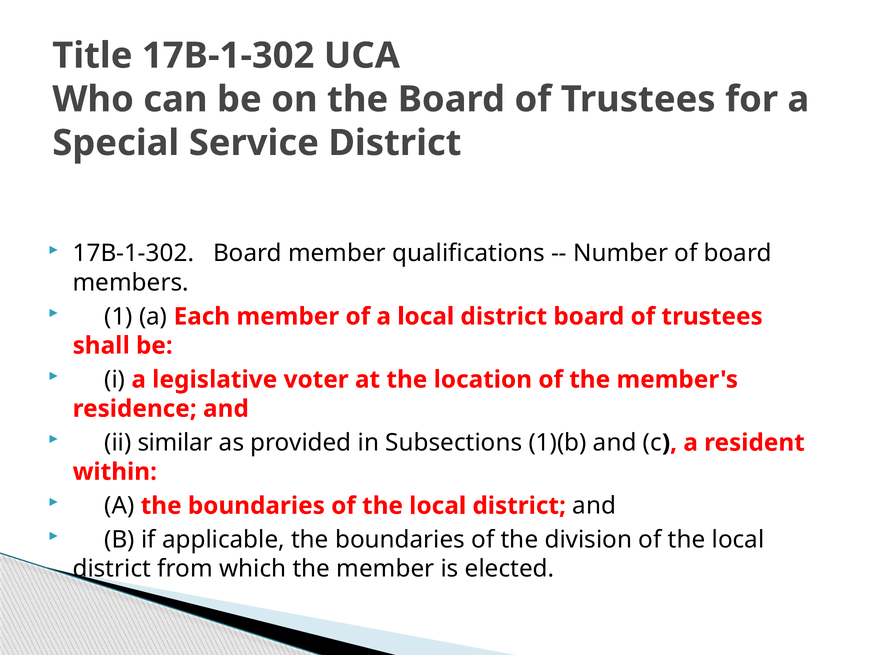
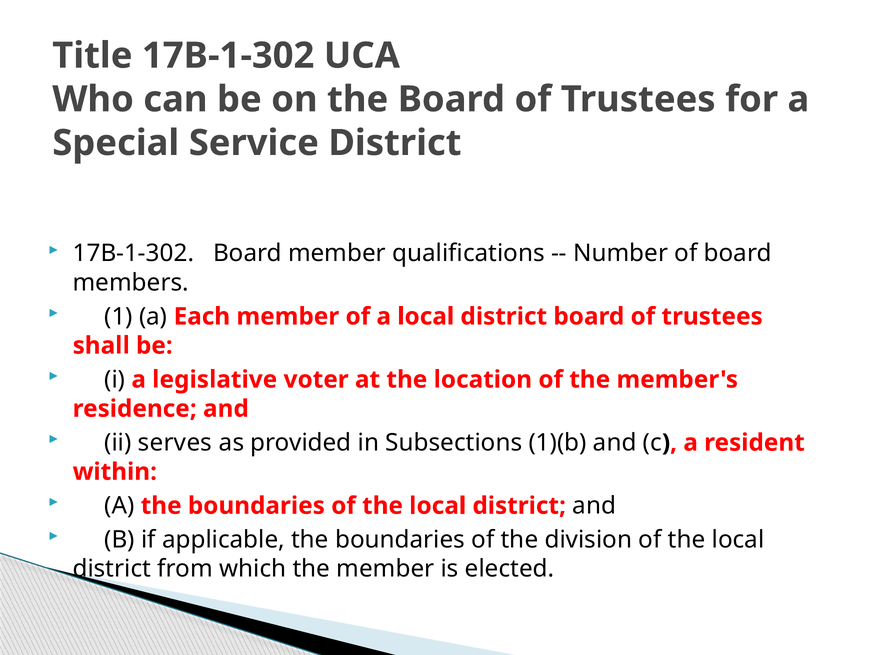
similar: similar -> serves (175, 443)
